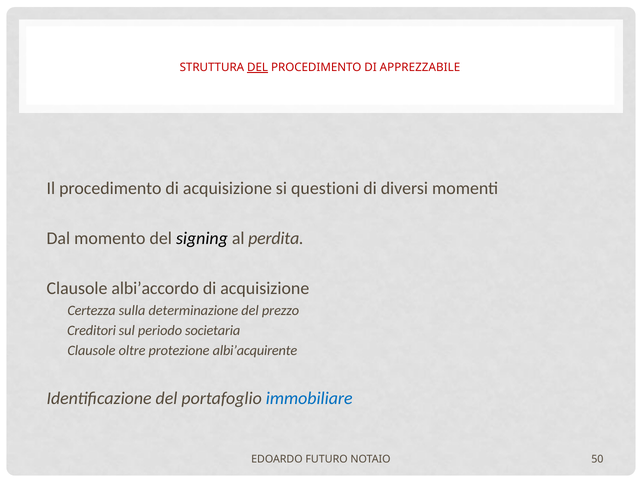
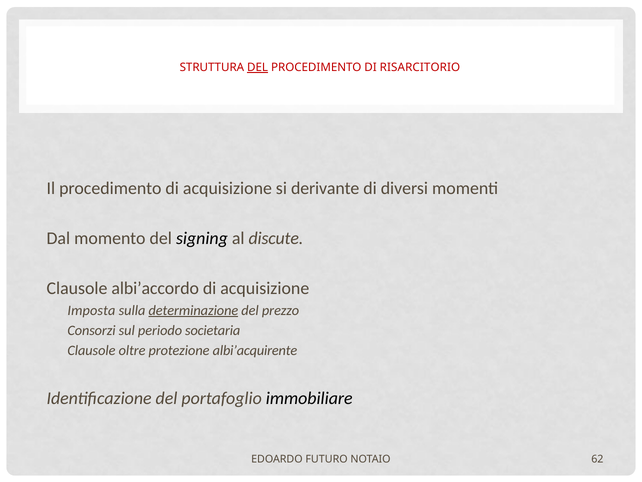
APPREZZABILE: APPREZZABILE -> RISARCITORIO (420, 67)
questioni: questioni -> derivante (325, 188)
perdita: perdita -> discute (276, 238)
Certezza: Certezza -> Imposta (91, 310)
determinazione underline: none -> present (193, 310)
Creditori: Creditori -> Consorzi (92, 330)
immobiliare colour: blue -> black (309, 398)
50: 50 -> 62 (597, 459)
